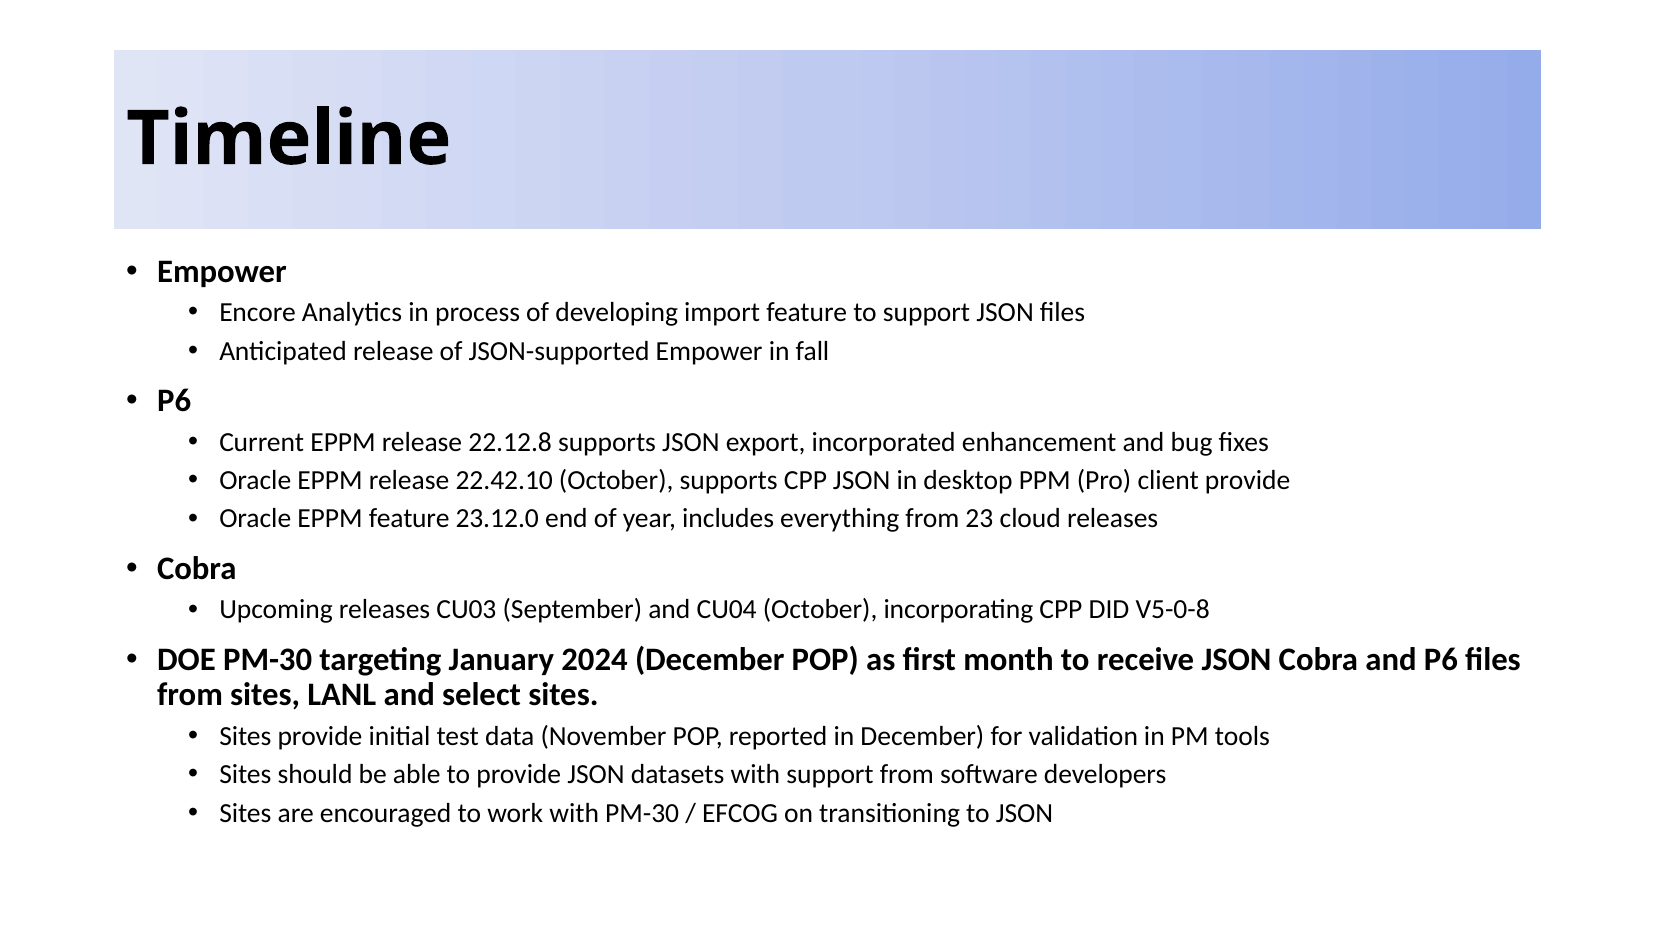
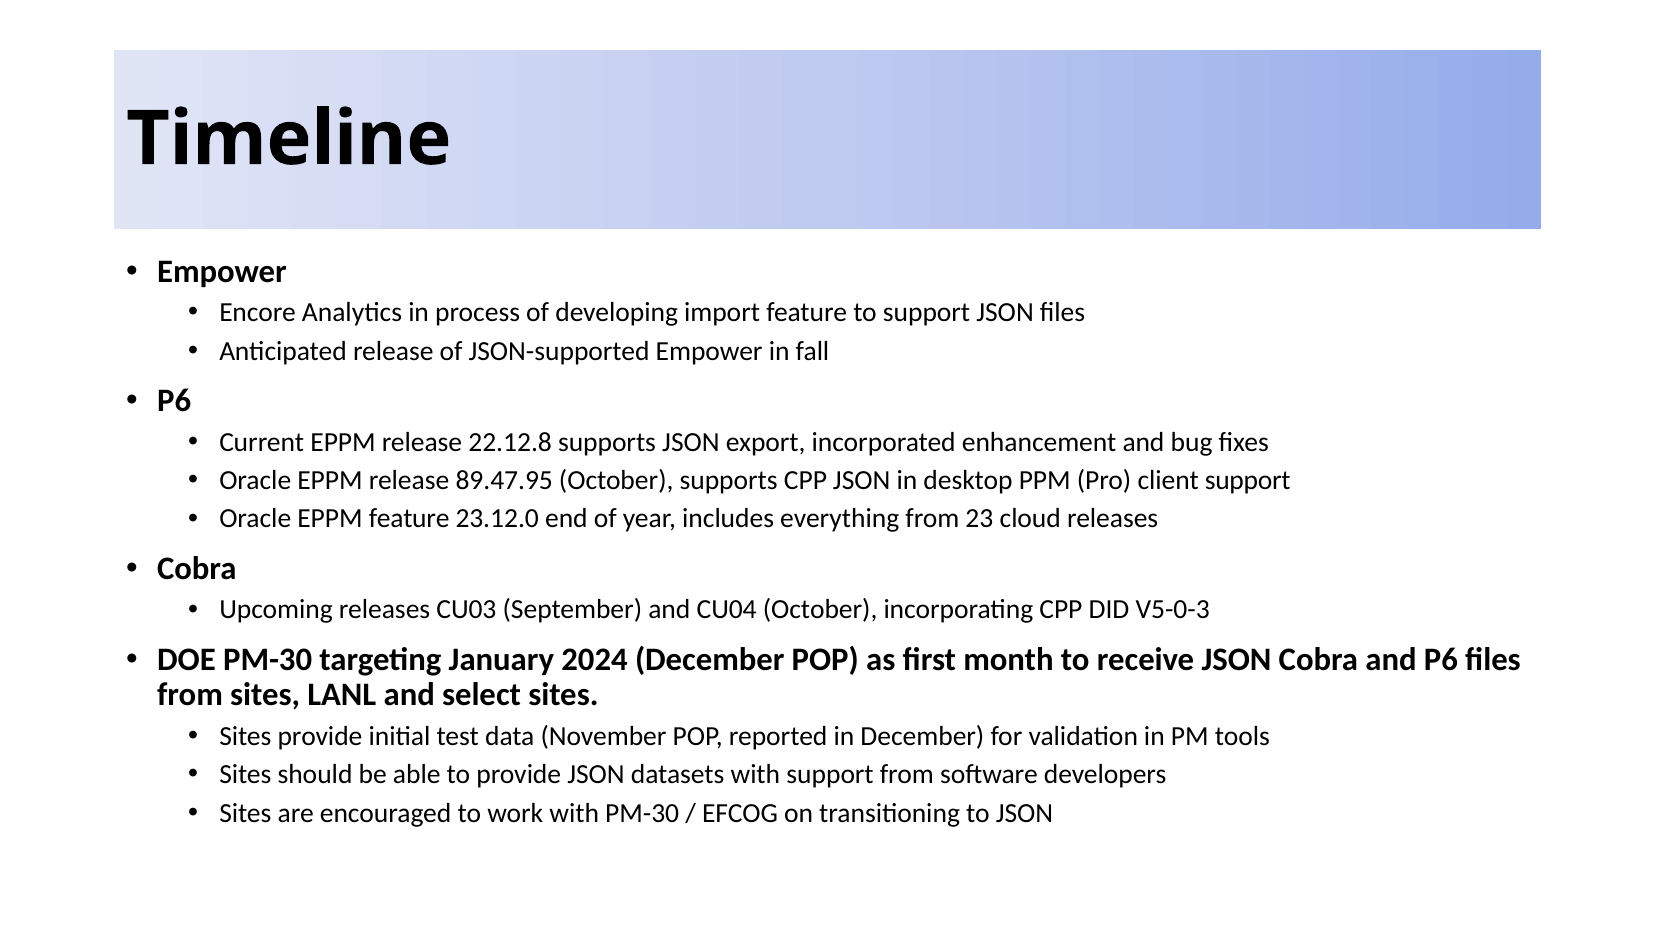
22.42.10: 22.42.10 -> 89.47.95 (504, 480)
client provide: provide -> support (1248, 480)
V5-0-8: V5-0-8 -> V5-0-3 (1173, 610)
